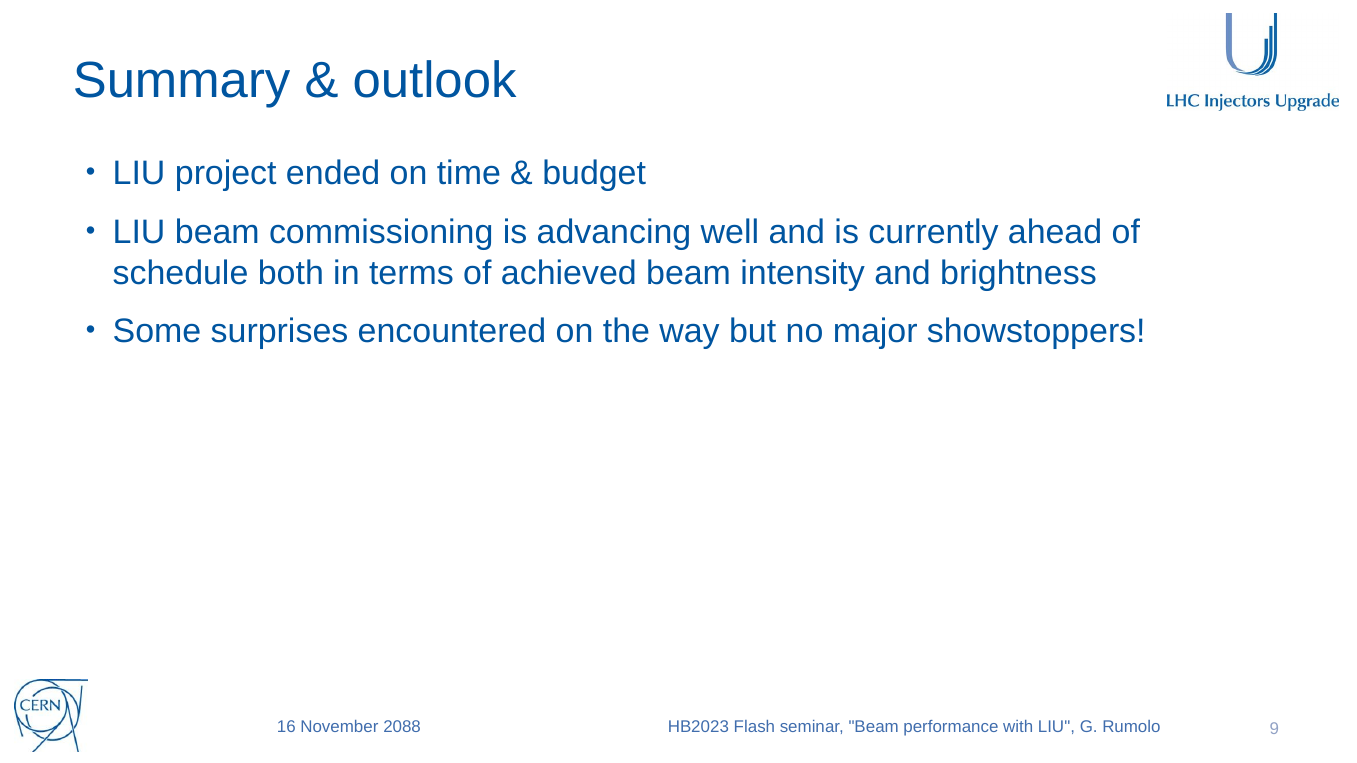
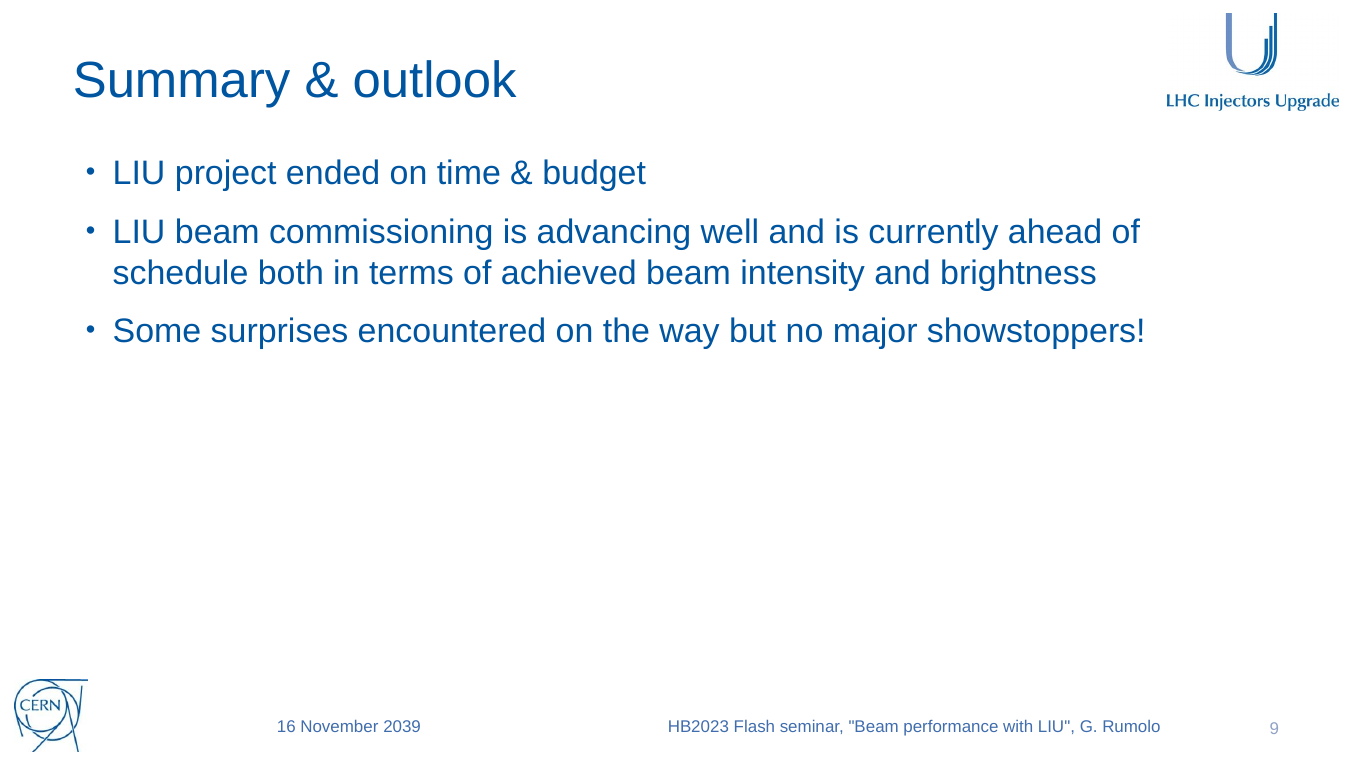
2088: 2088 -> 2039 (402, 727)
